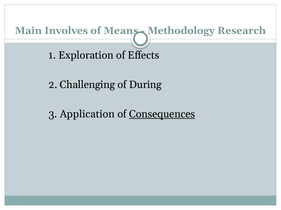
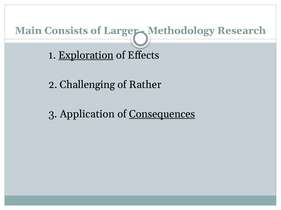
Involves: Involves -> Consists (66, 31)
Means: Means -> Larger (121, 31)
Exploration underline: none -> present (86, 55)
During: During -> Rather (145, 85)
